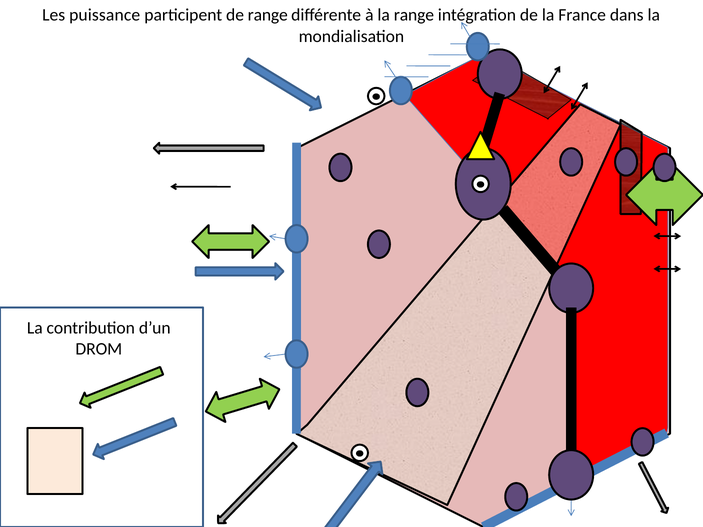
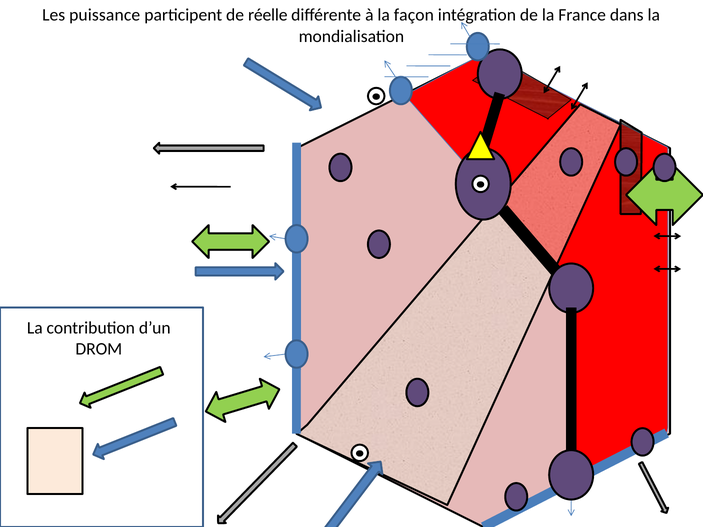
de range: range -> réelle (268, 15)
la range: range -> façon (414, 15)
